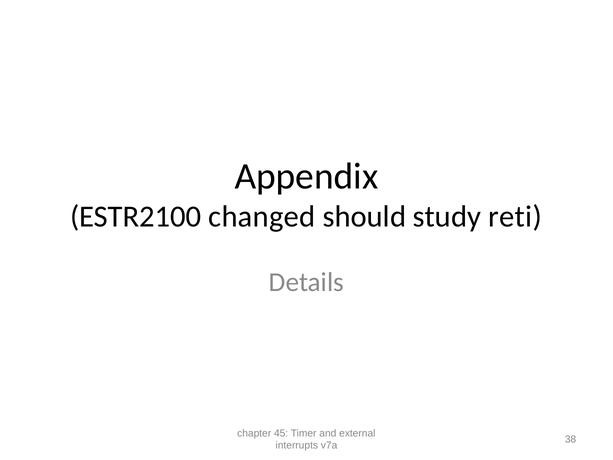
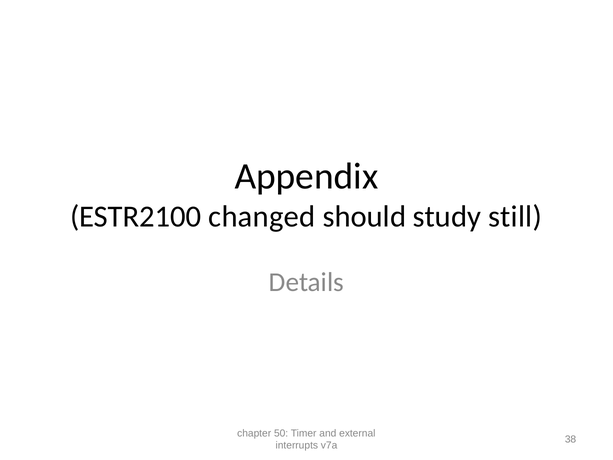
reti: reti -> still (515, 217)
45: 45 -> 50 (281, 433)
